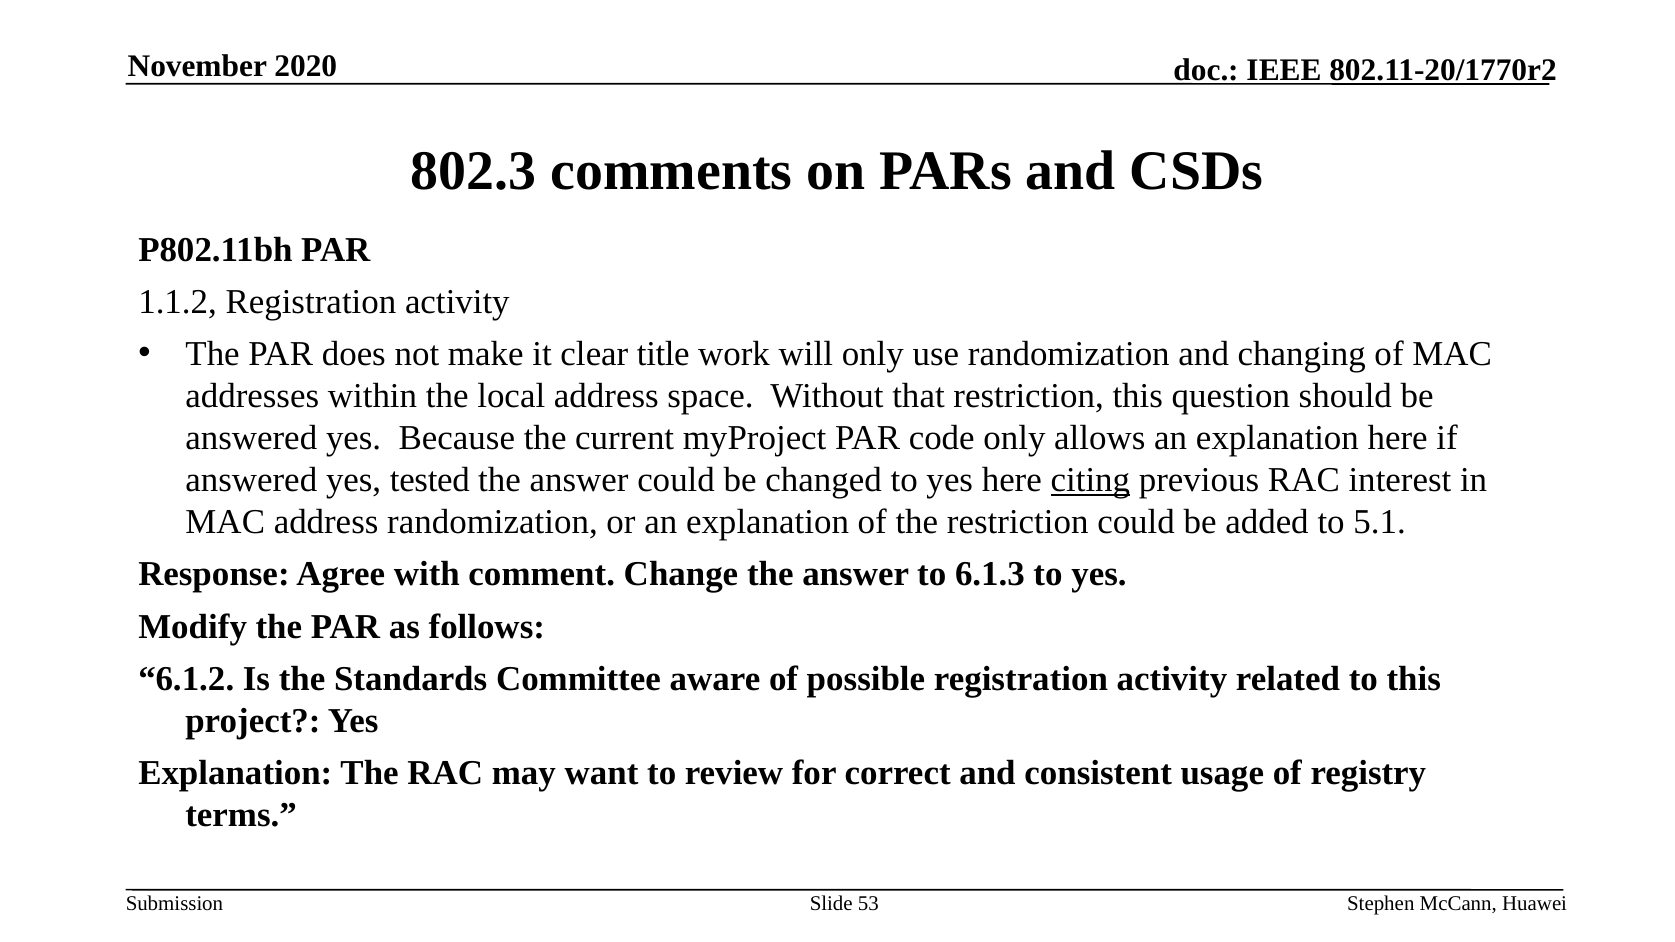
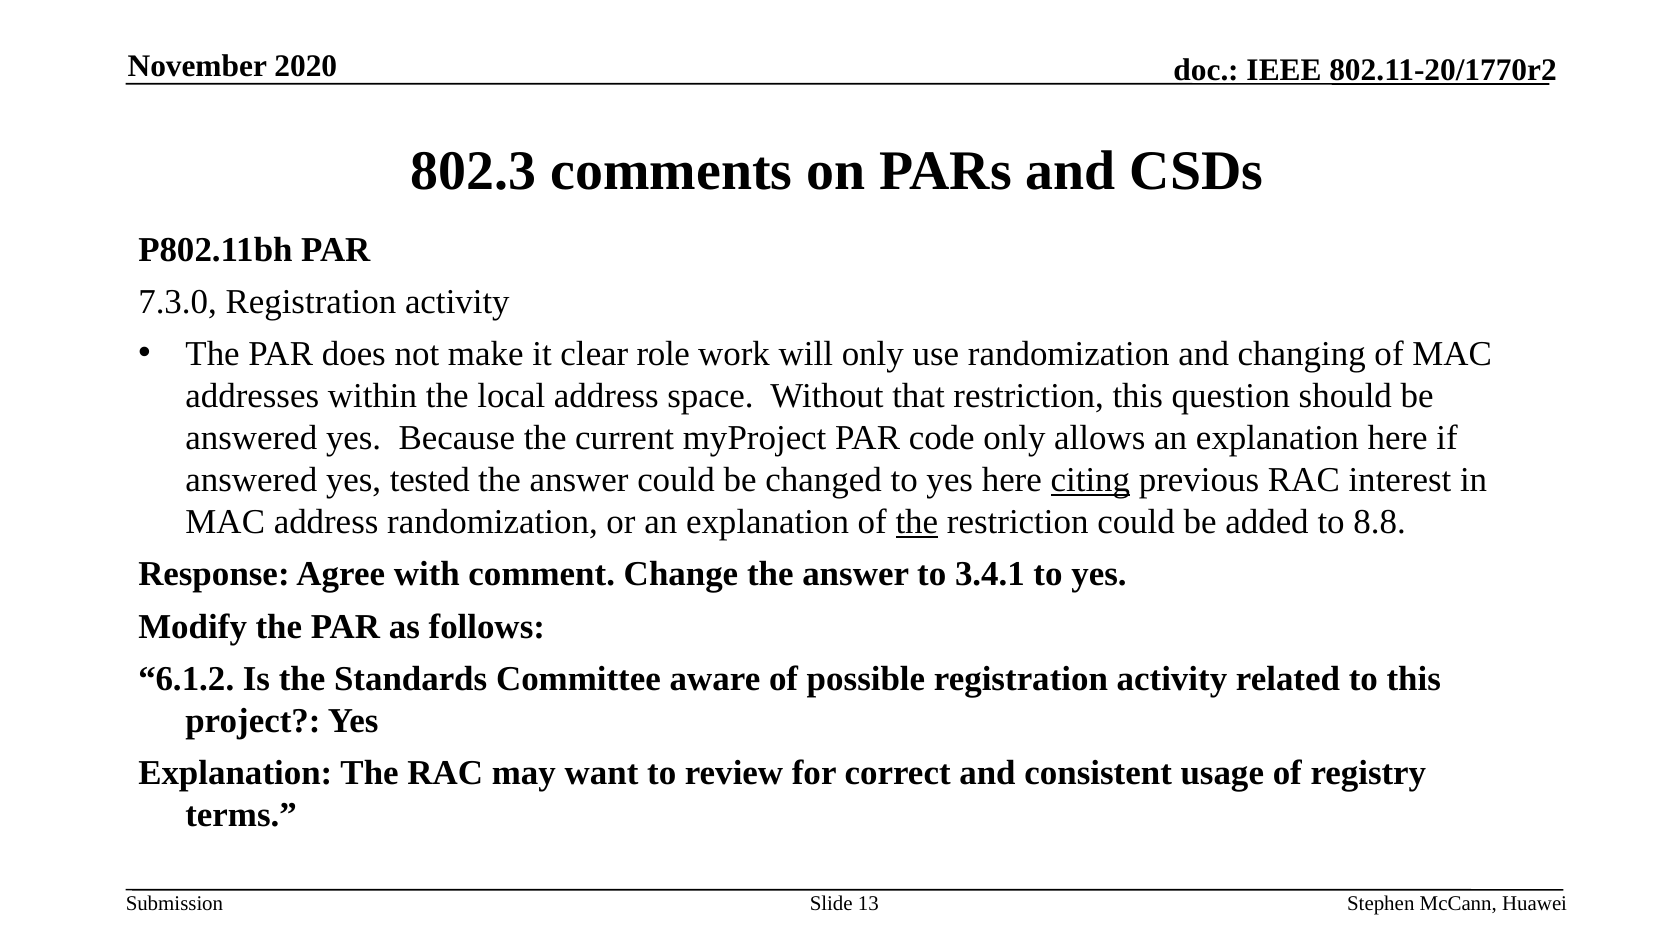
1.1.2: 1.1.2 -> 7.3.0 (178, 302)
title: title -> role (663, 354)
the underline: none -> present (917, 522)
5.1: 5.1 -> 8.8 (1380, 522)
6.1.3: 6.1.3 -> 3.4.1 (990, 574)
53: 53 -> 13 (868, 904)
